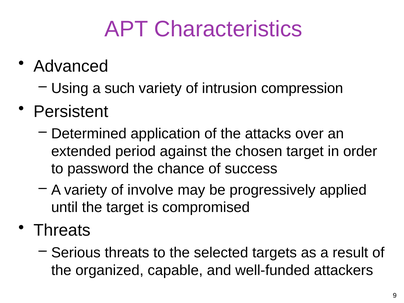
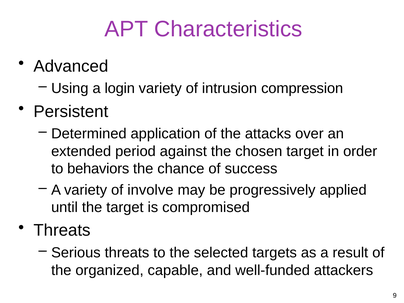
such: such -> login (120, 88)
password: password -> behaviors (98, 169)
